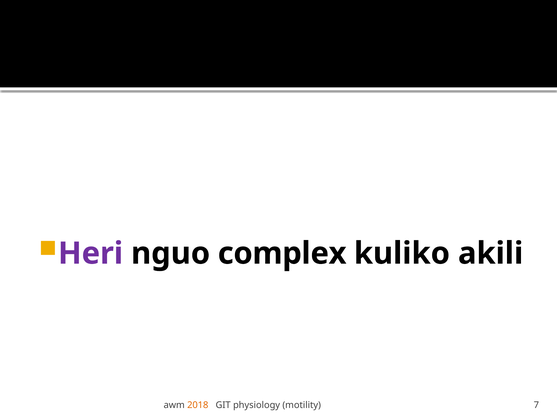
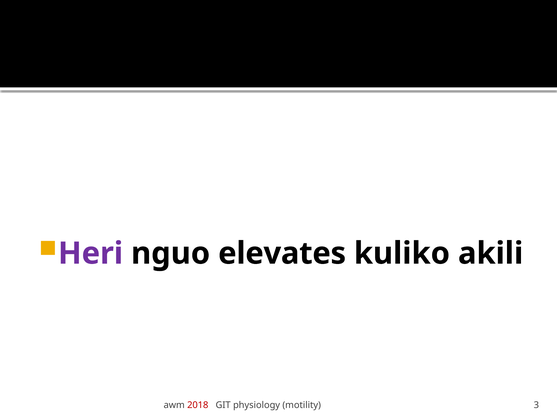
complex: complex -> elevates (282, 253)
2018 colour: orange -> red (198, 405)
7: 7 -> 3 (536, 405)
